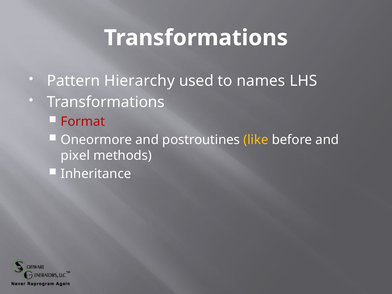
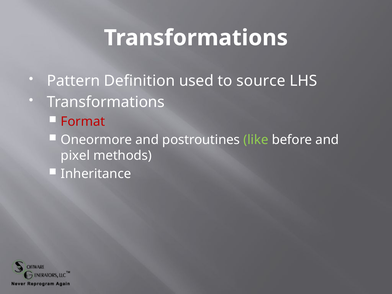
Hierarchy: Hierarchy -> Definition (139, 81)
names: names -> source (261, 81)
like colour: yellow -> light green (256, 140)
